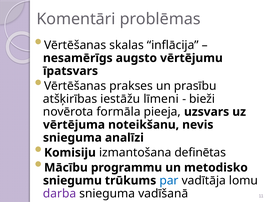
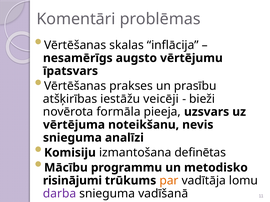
līmeni: līmeni -> veicēji (161, 99)
sniegumu: sniegumu -> risinājumi (72, 181)
par colour: blue -> orange (169, 181)
